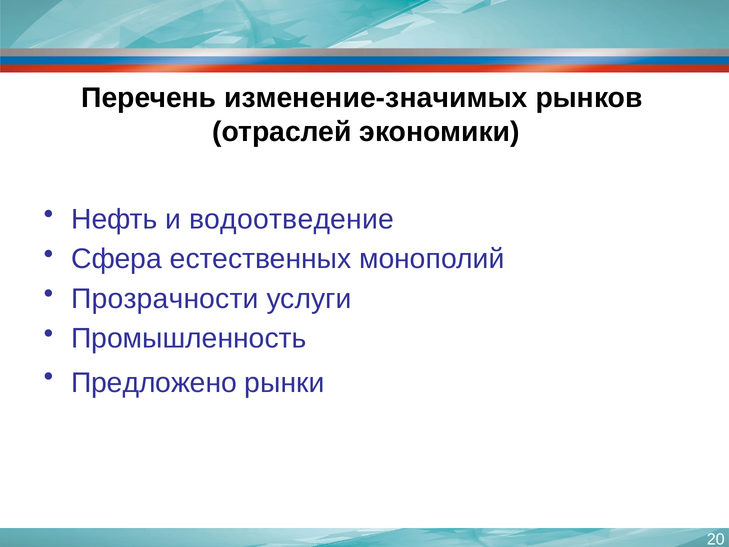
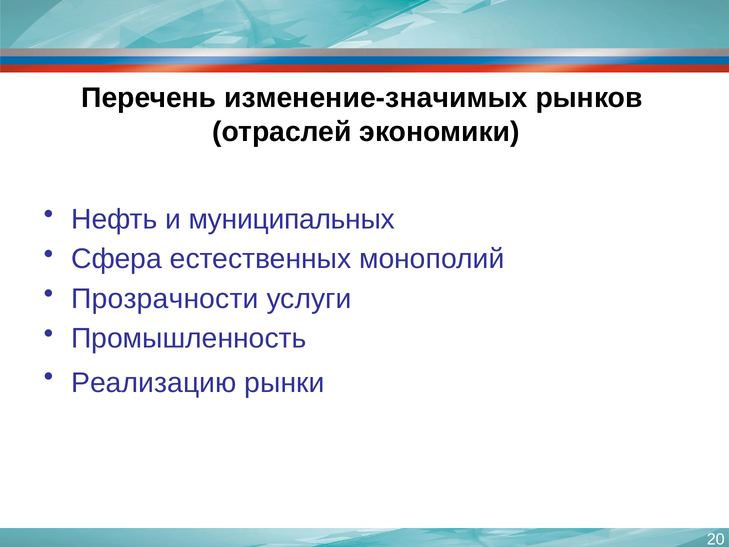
водоотведение: водоотведение -> муниципальных (292, 219)
Предложено: Предложено -> Реализацию (154, 383)
